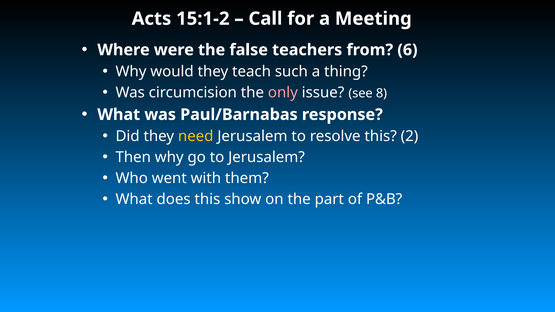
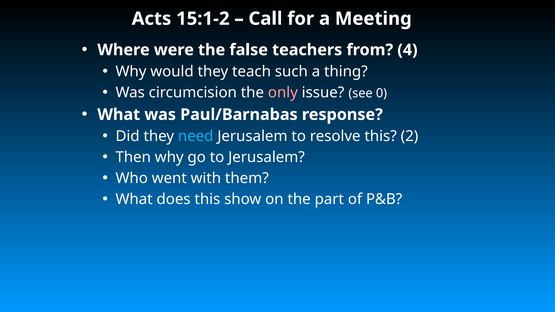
6: 6 -> 4 (407, 50)
8: 8 -> 0 (381, 93)
need colour: yellow -> light blue (196, 136)
